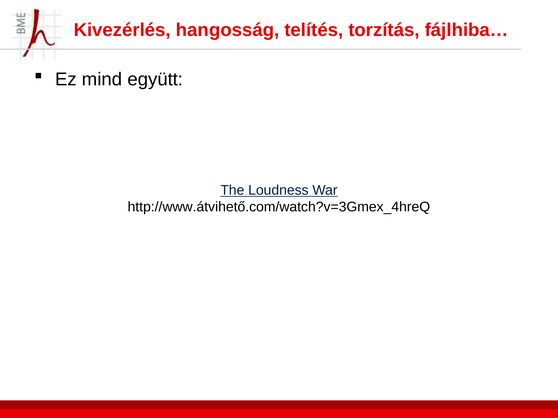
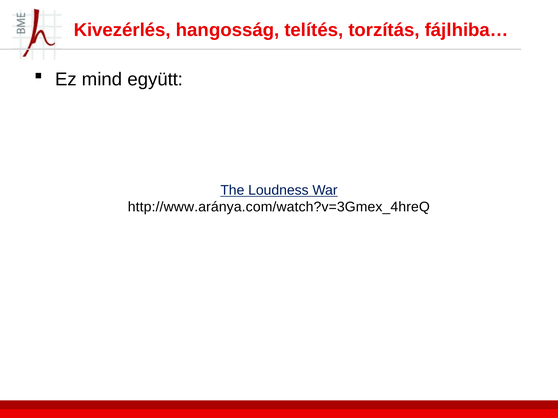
http://www.átvihető.com/watch?v=3Gmex_4hreQ: http://www.átvihető.com/watch?v=3Gmex_4hreQ -> http://www.aránya.com/watch?v=3Gmex_4hreQ (279, 207)
